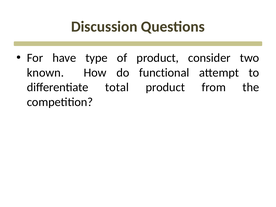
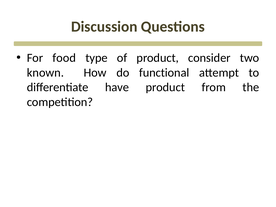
have: have -> food (64, 58)
total: total -> have (117, 87)
